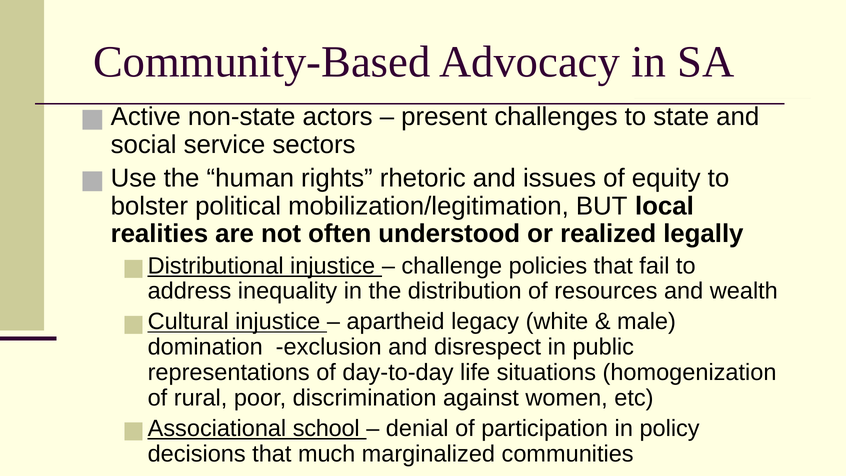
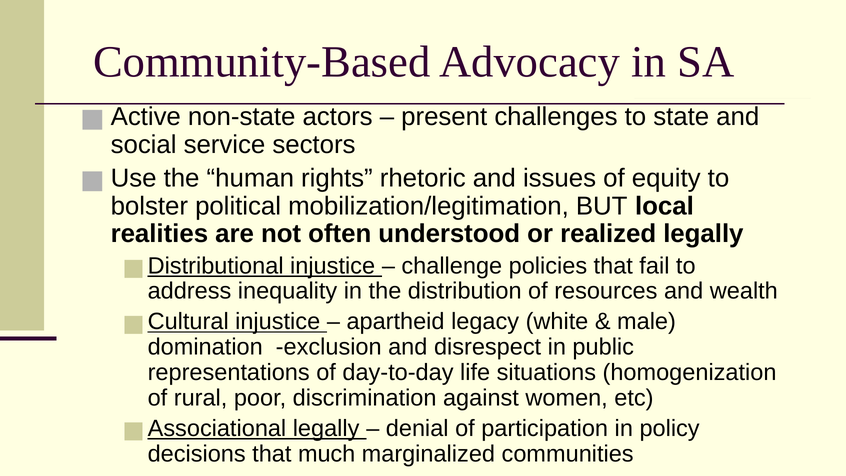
school: school -> legally (326, 428)
